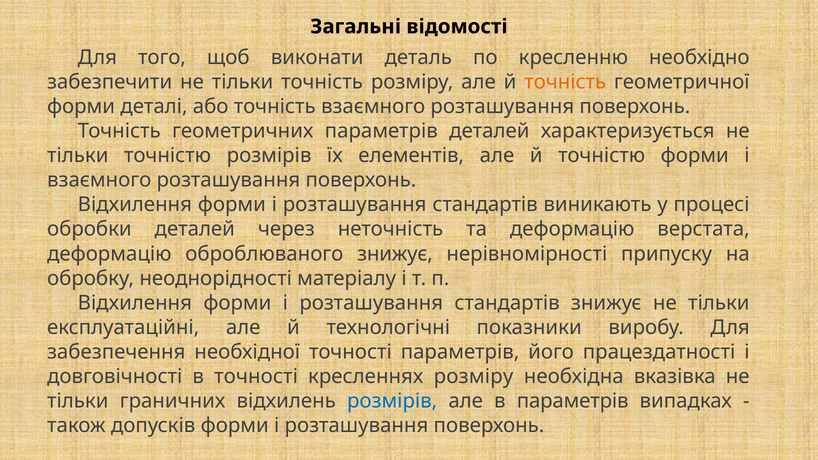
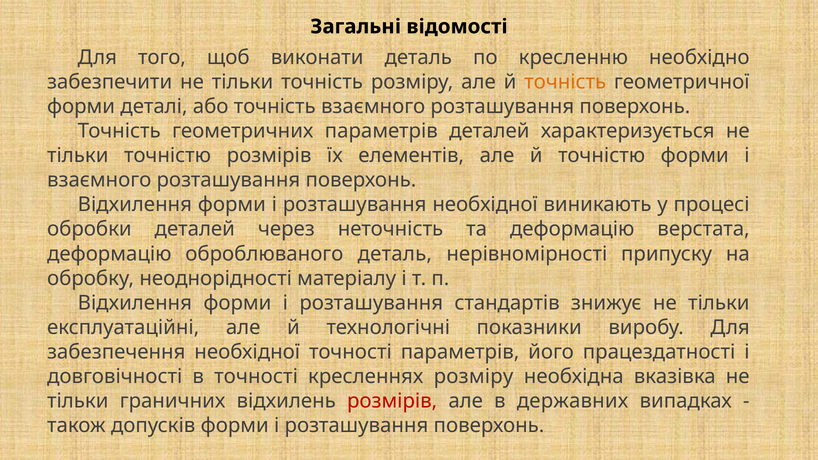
стандартів: стандартів -> необхідної (485, 205)
оброблюваного знижує: знижує -> деталь (395, 254)
розмірів colour: blue -> red (392, 401)
в параметрів: параметрів -> державних (573, 401)
